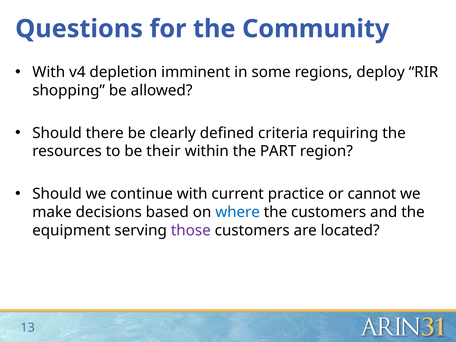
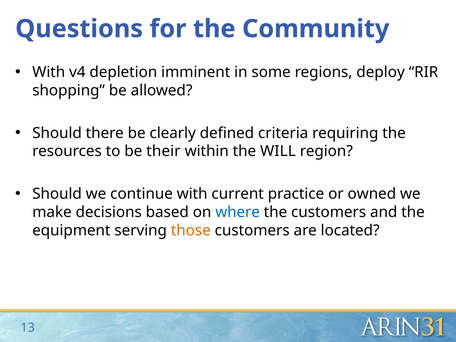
PART: PART -> WILL (278, 151)
cannot: cannot -> owned (372, 194)
those colour: purple -> orange (191, 230)
